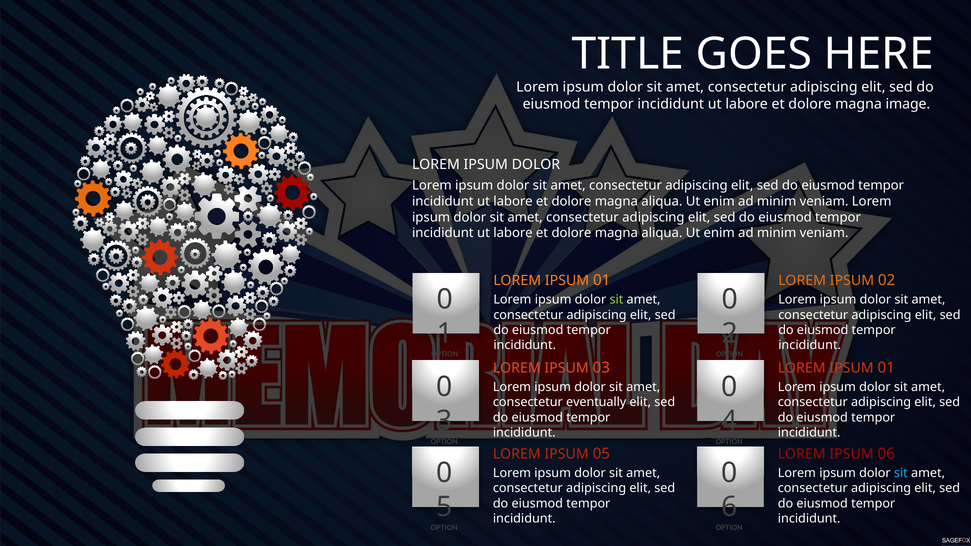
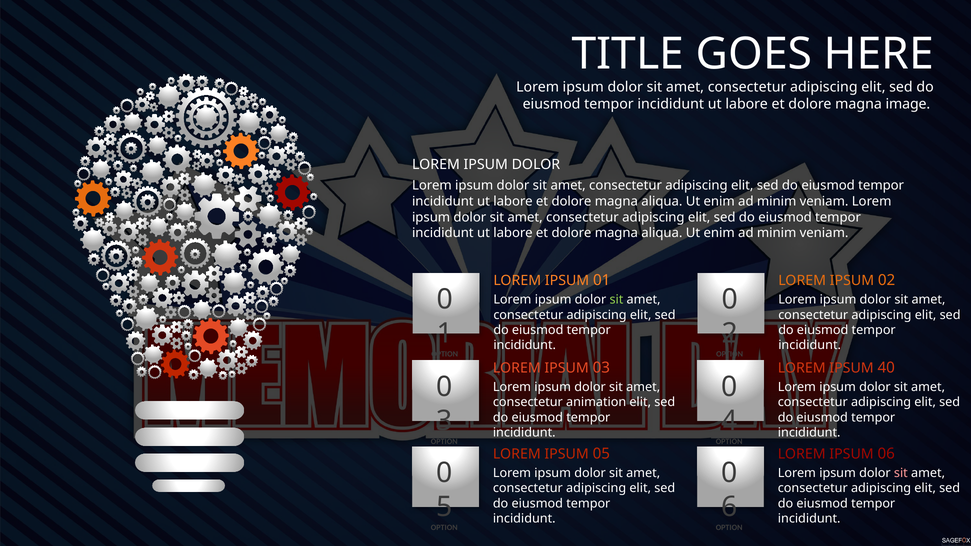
01: 01 -> 40 (886, 368)
eventually: eventually -> animation (596, 402)
sit colour: light blue -> pink (901, 473)
